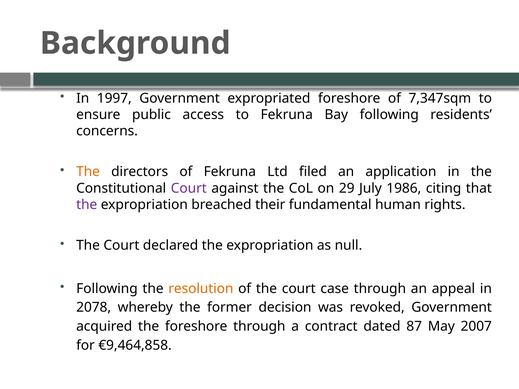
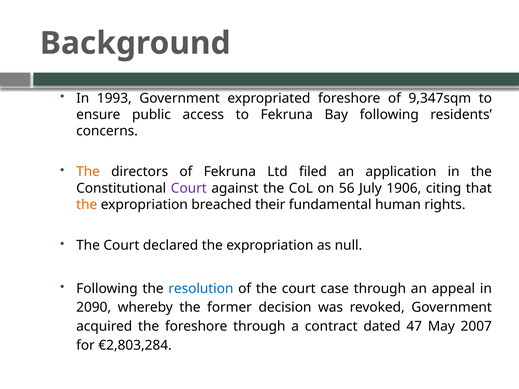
1997: 1997 -> 1993 (114, 98)
7,347sqm: 7,347sqm -> 9,347sqm (440, 98)
29: 29 -> 56 (347, 188)
1986: 1986 -> 1906 (404, 188)
the colour: purple -> orange (87, 205)
resolution colour: orange -> blue (201, 289)
2078: 2078 -> 2090 (94, 308)
87: 87 -> 47 (414, 326)
€9,464,858: €9,464,858 -> €2,803,284 (135, 345)
